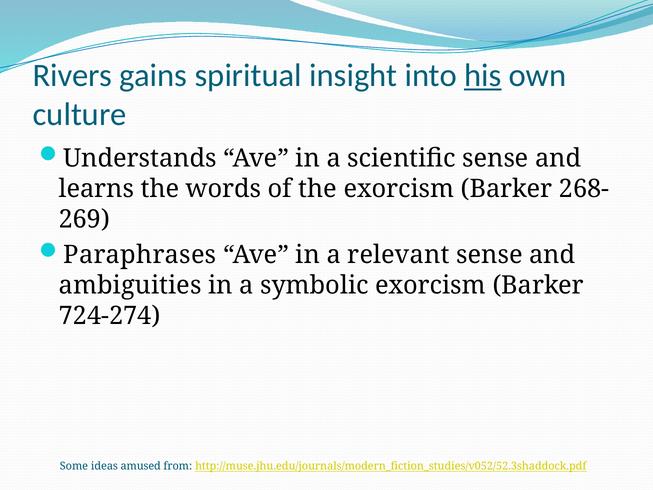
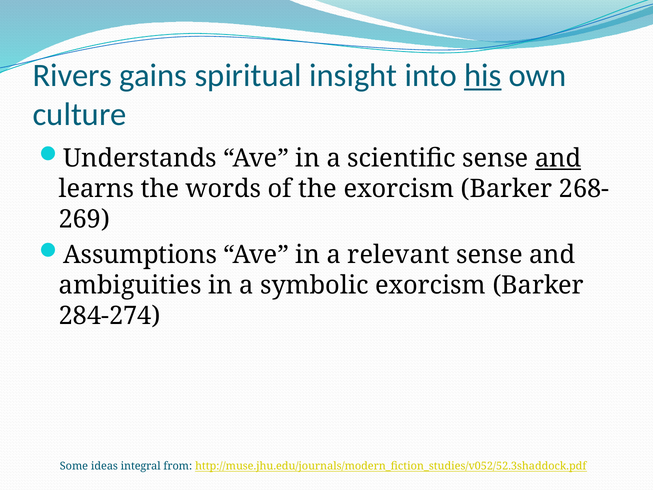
and underline: none -> present (558, 158)
Paraphrases: Paraphrases -> Assumptions (140, 255)
724-274: 724-274 -> 284-274 (110, 316)
amused: amused -> integral (141, 466)
